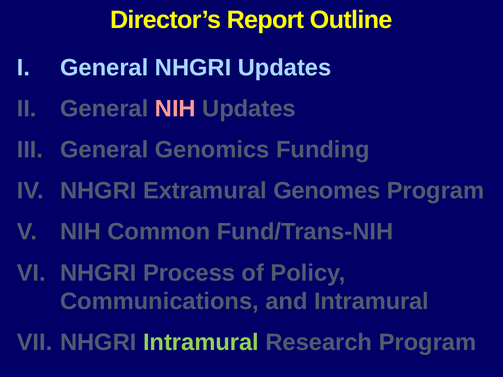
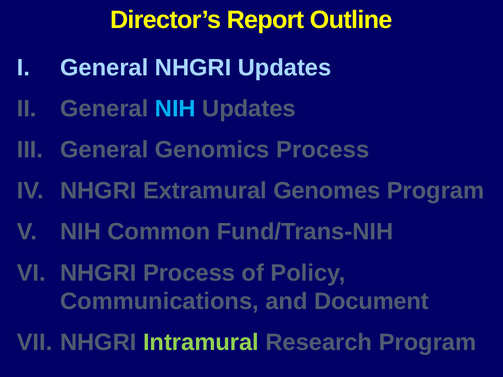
NIH colour: pink -> light blue (175, 109)
Genomics Funding: Funding -> Process (323, 150)
and Intramural: Intramural -> Document (371, 302)
